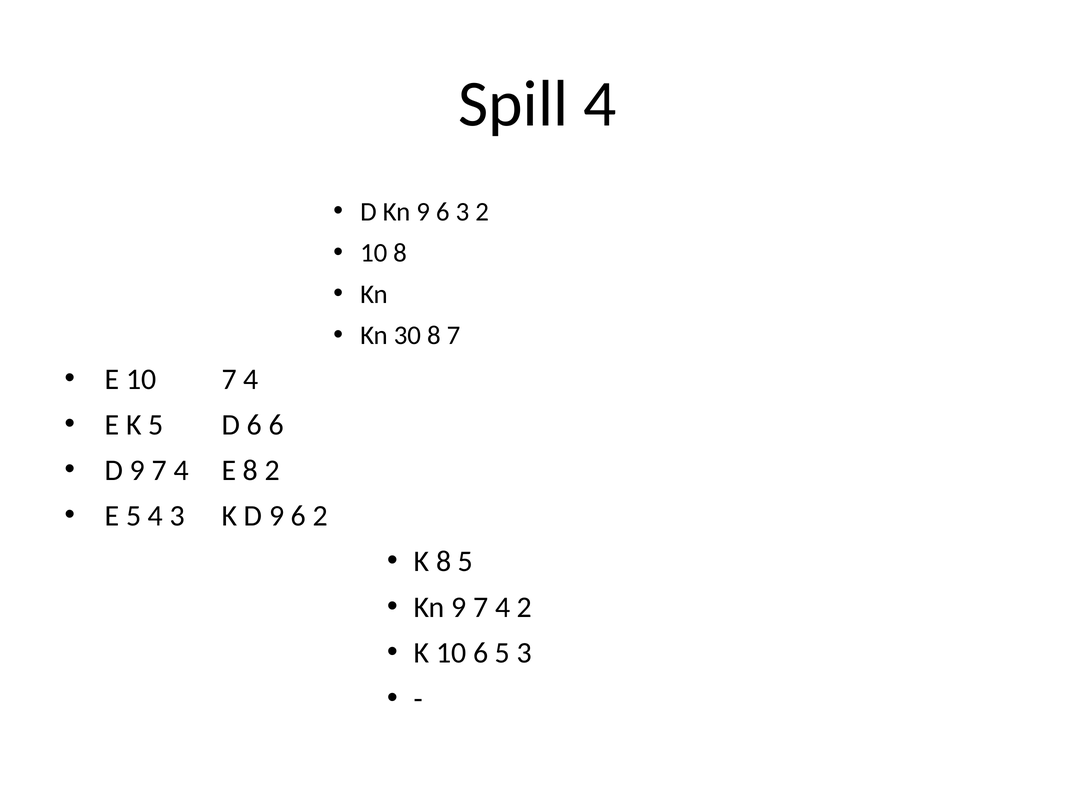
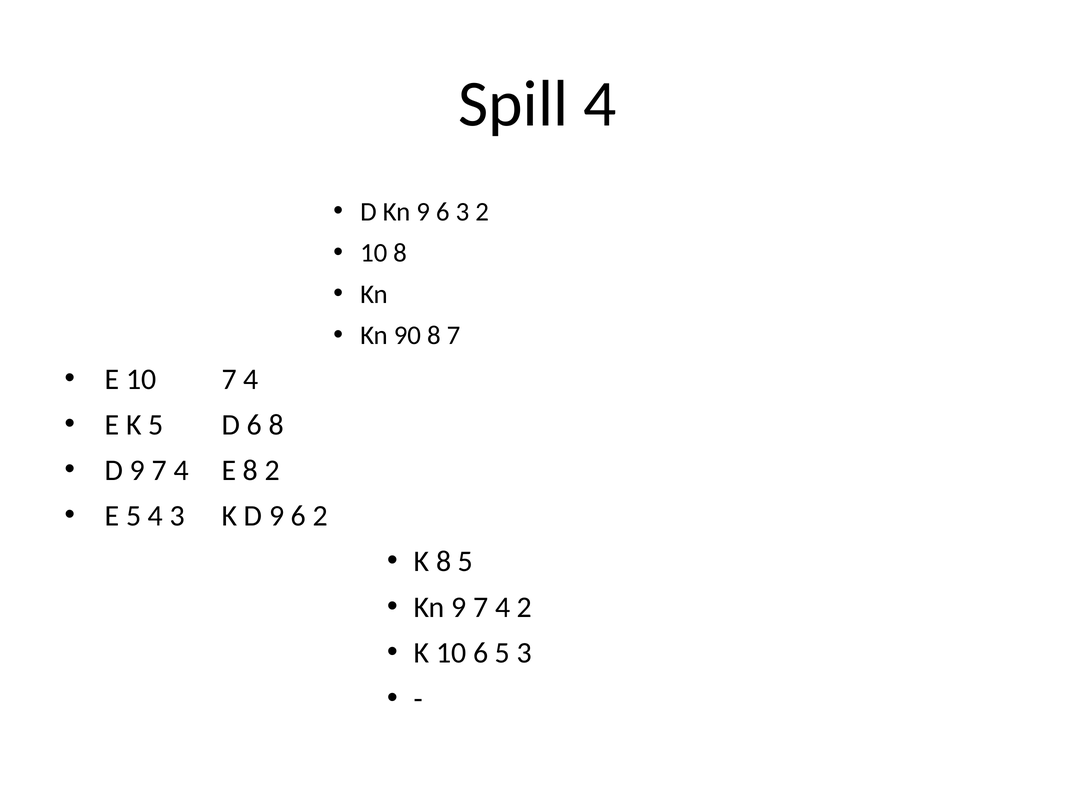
30: 30 -> 90 (407, 335)
6 6: 6 -> 8 (276, 424)
